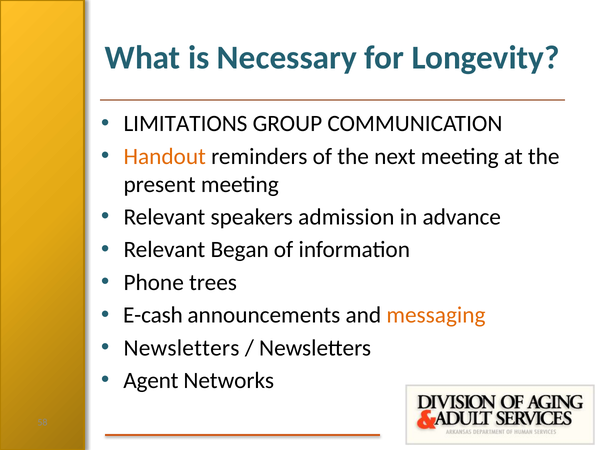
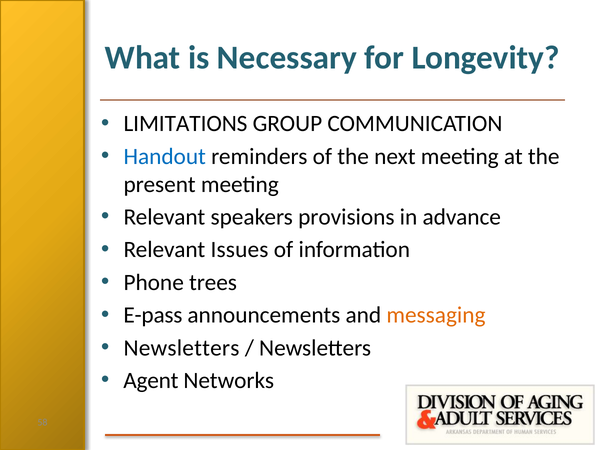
Handout colour: orange -> blue (165, 156)
admission: admission -> provisions (346, 217)
Began: Began -> Issues (240, 250)
E-cash: E-cash -> E-pass (153, 315)
